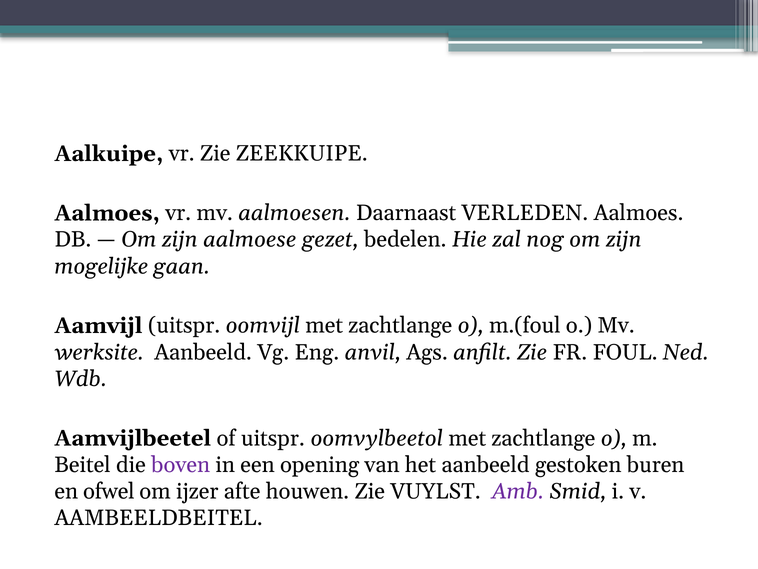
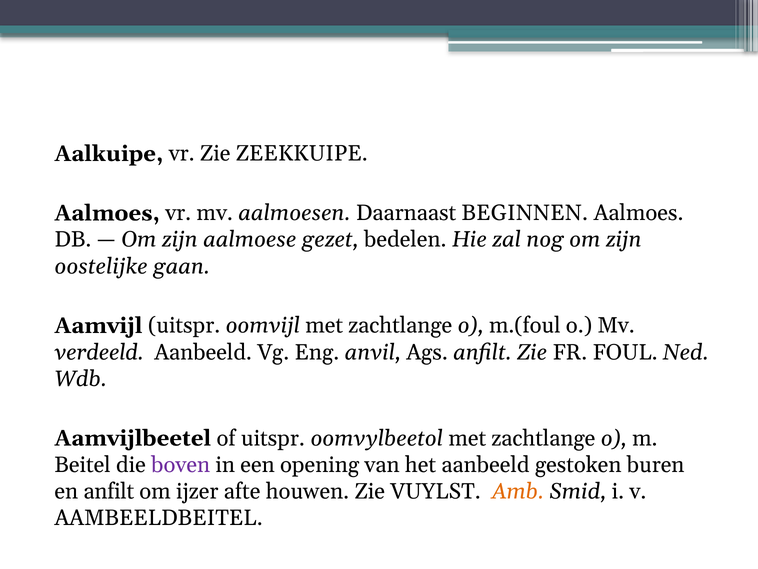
VERLEDEN: VERLEDEN -> BEGINNEN (525, 213)
mogelijke: mogelijke -> oostelijke (101, 266)
werksite: werksite -> verdeeld (99, 352)
en ofwel: ofwel -> anfilt (109, 491)
Amb colour: purple -> orange (518, 491)
